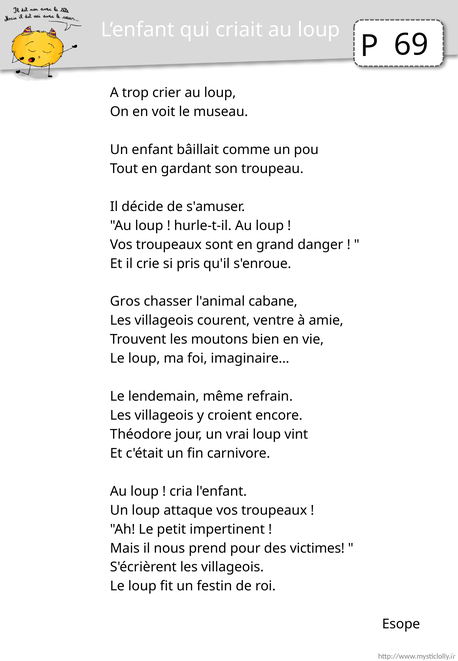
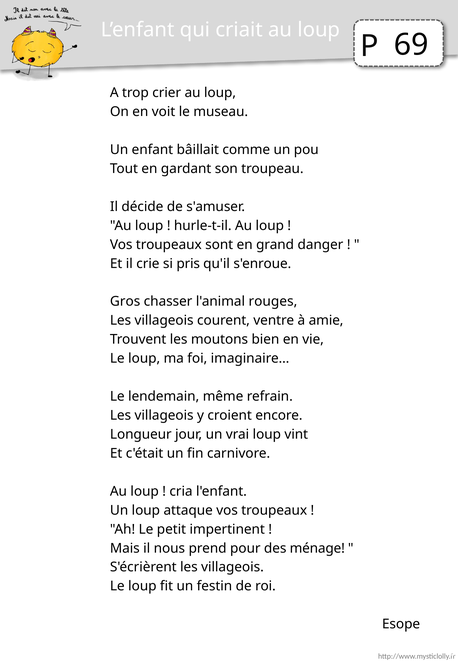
cabane: cabane -> rouges (273, 302)
Théodore: Théodore -> Longueur (141, 435)
victimes: victimes -> ménage (317, 549)
